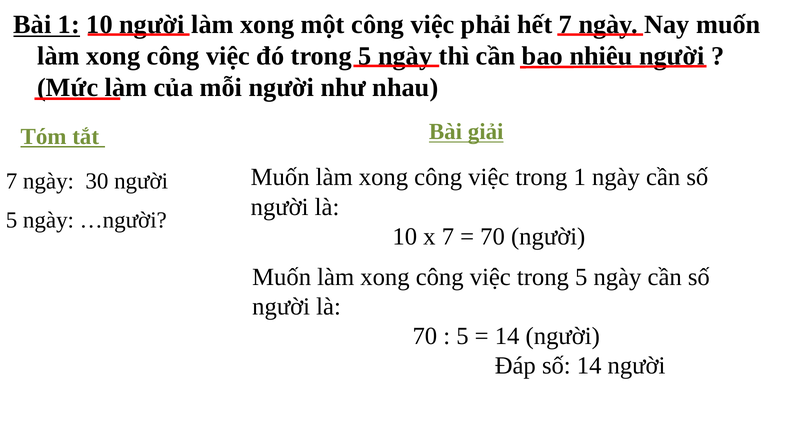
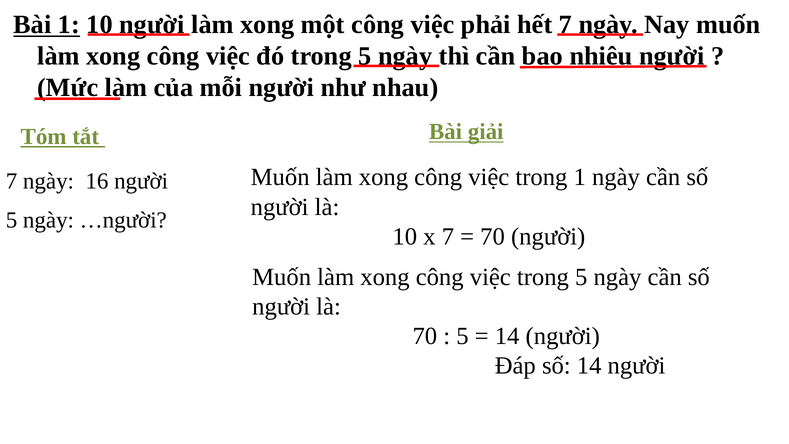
30: 30 -> 16 (97, 181)
